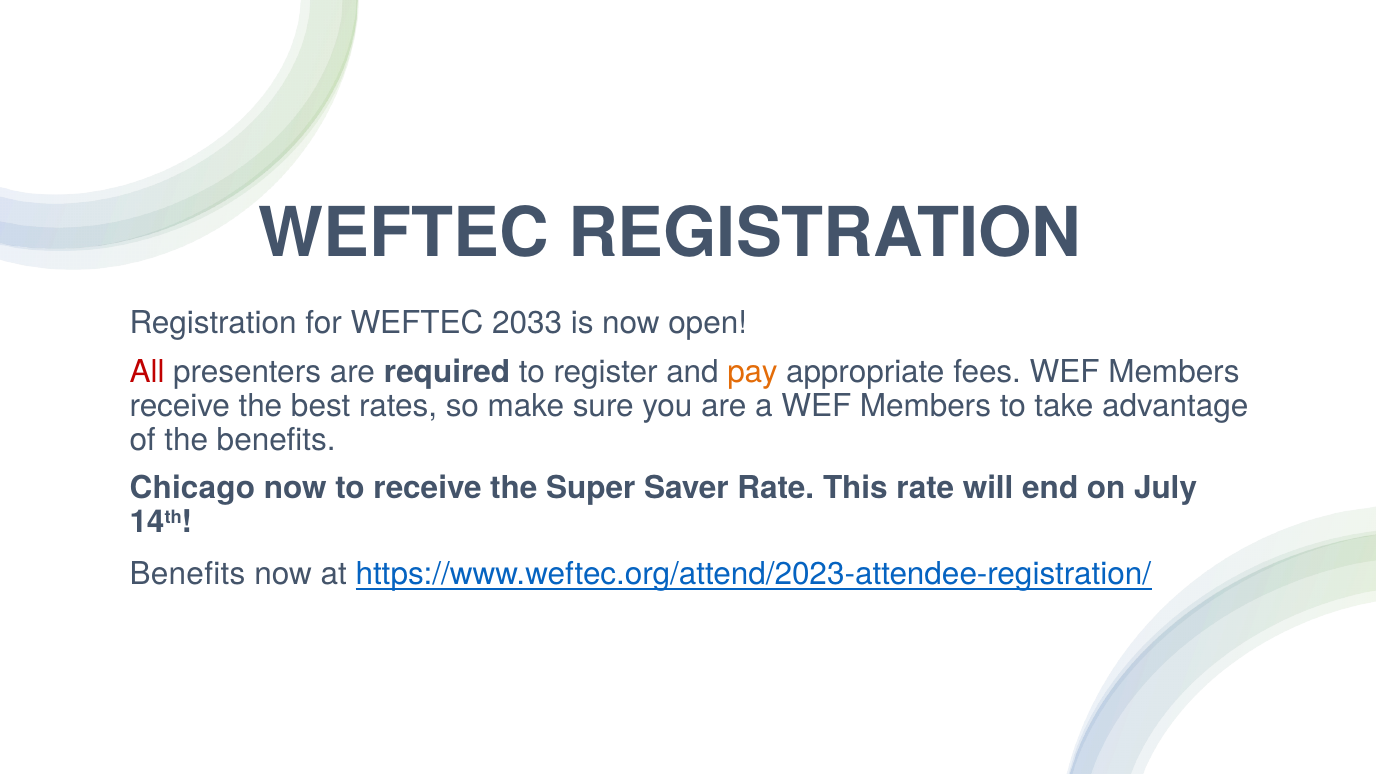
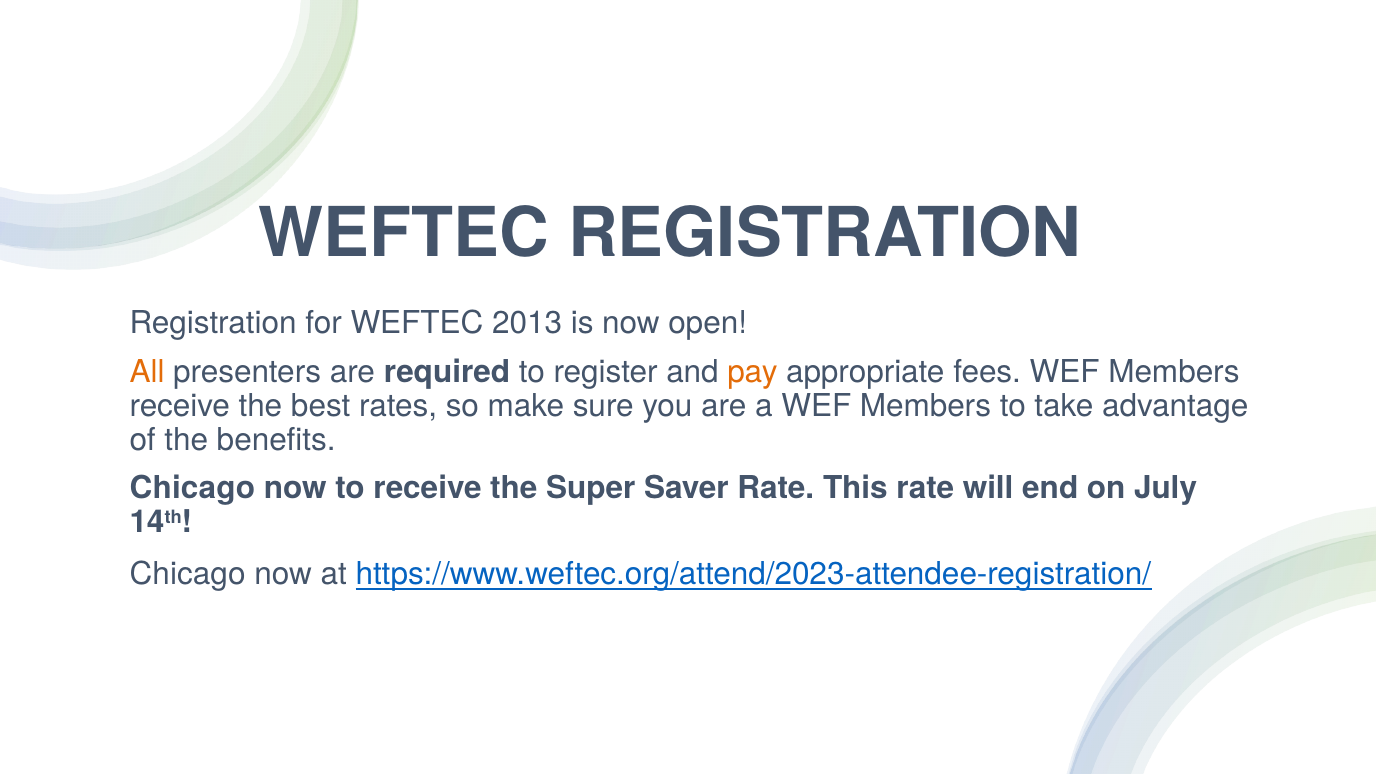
2033: 2033 -> 2013 (527, 323)
All colour: red -> orange (147, 372)
Benefits: Benefits -> Chicago (188, 575)
